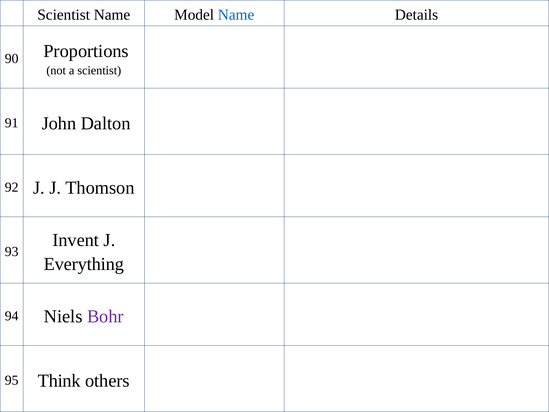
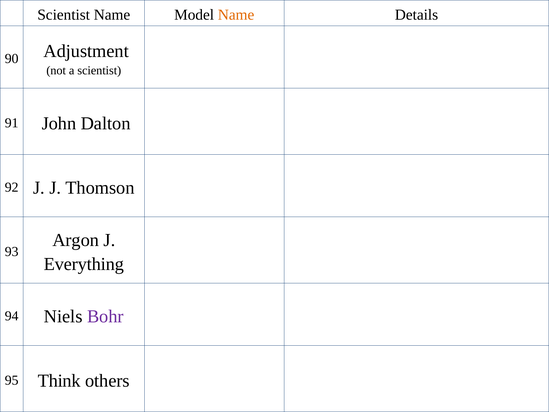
Name colour: blue -> orange (236, 15)
Proportions: Proportions -> Adjustment (86, 51)
Invent: Invent -> Argon (76, 240)
